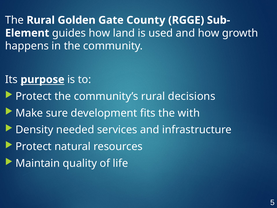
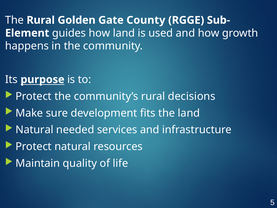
the with: with -> land (189, 113)
Density: Density -> Natural (34, 130)
